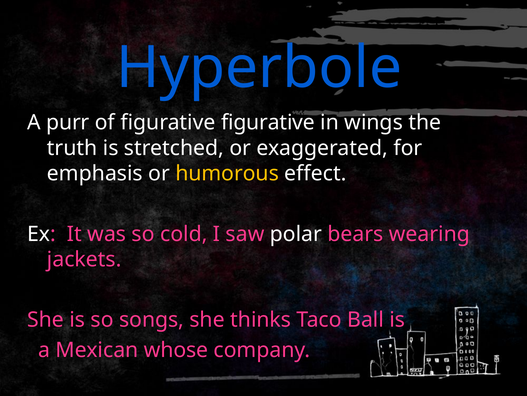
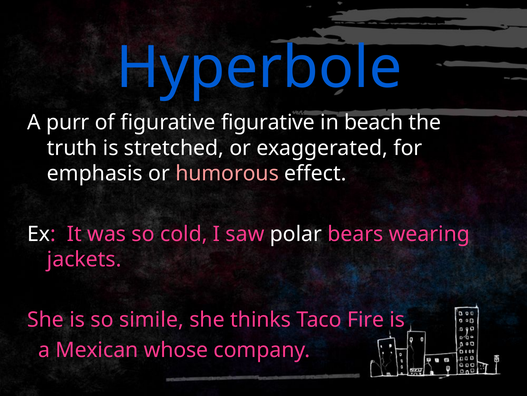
wings: wings -> beach (374, 122)
humorous colour: yellow -> pink (227, 173)
songs: songs -> simile (151, 319)
Ball: Ball -> Fire (366, 319)
